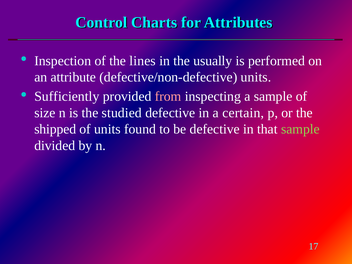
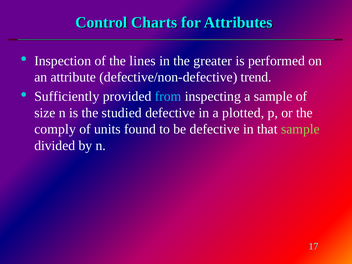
usually: usually -> greater (213, 61)
defective/non-defective units: units -> trend (256, 77)
from colour: pink -> light blue (168, 96)
certain: certain -> plotted (243, 113)
shipped: shipped -> comply (55, 129)
